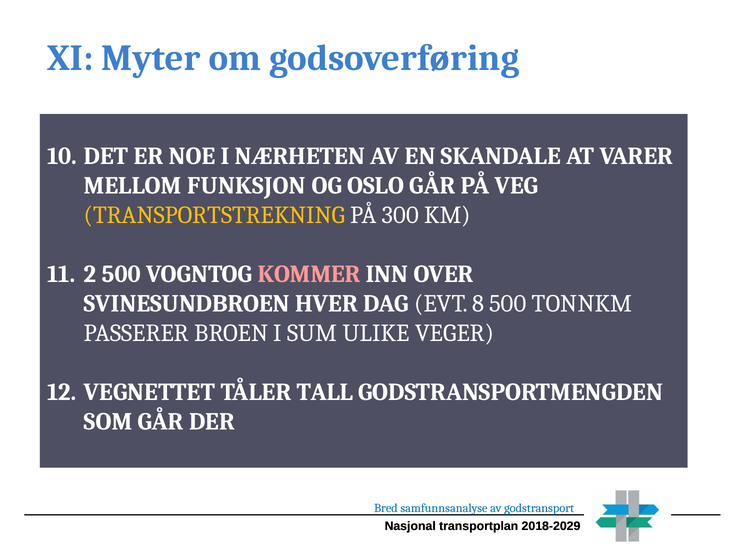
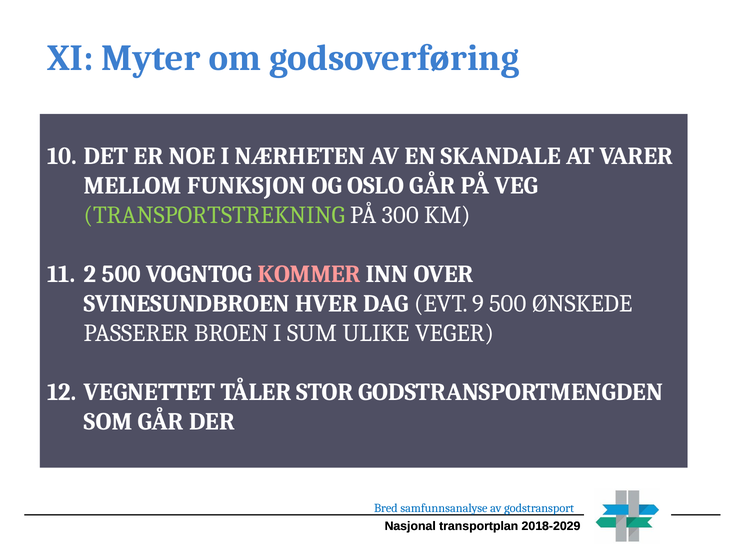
TRANSPORTSTREKNING colour: yellow -> light green (215, 215)
8: 8 -> 9 (478, 304)
TONNKM: TONNKM -> ØNSKEDE (582, 304)
TALL: TALL -> STOR (325, 392)
